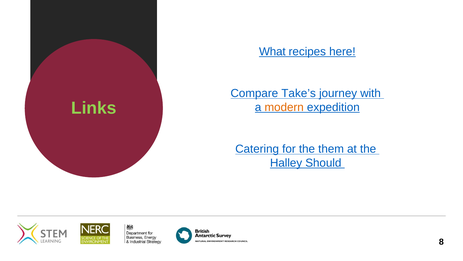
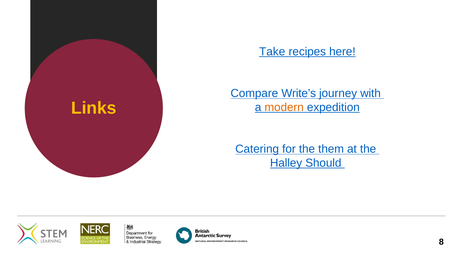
What: What -> Take (272, 52)
Take’s: Take’s -> Write’s (299, 93)
Links colour: light green -> yellow (94, 108)
